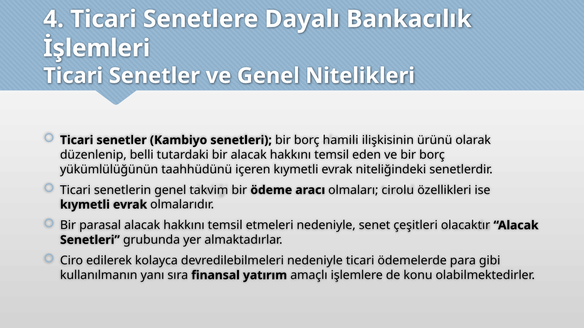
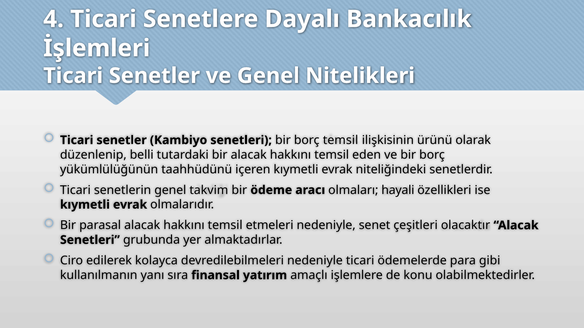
borç hamili: hamili -> temsil (341, 140)
cirolu: cirolu -> hayali (398, 190)
